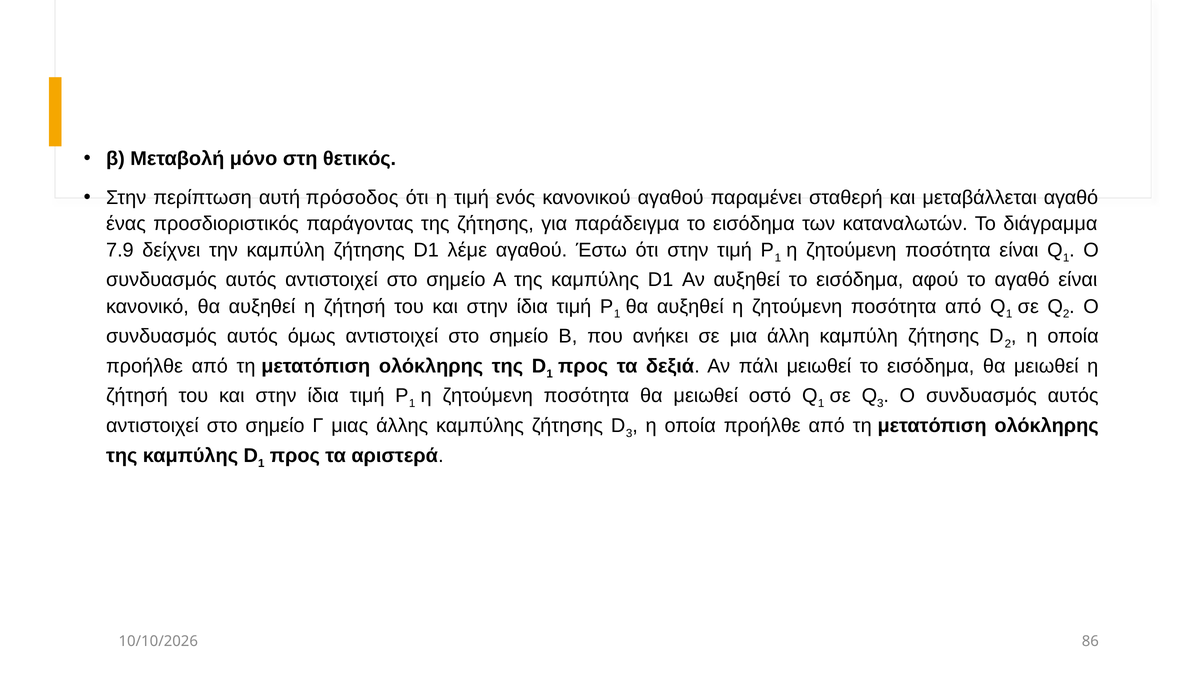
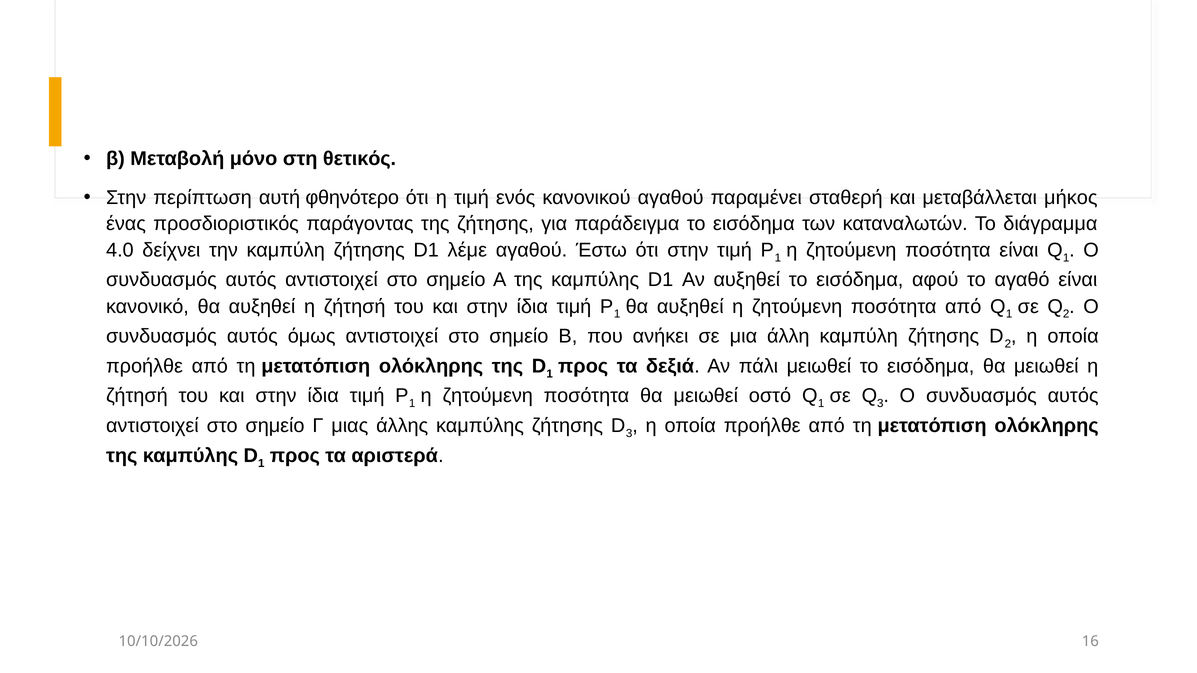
πρόσοδος: πρόσοδος -> φθηνότερο (352, 198)
μεταβάλλεται αγαθό: αγαθό -> μήκος (1071, 198)
7.9: 7.9 -> 4.0 (120, 251)
86: 86 -> 16 (1090, 642)
